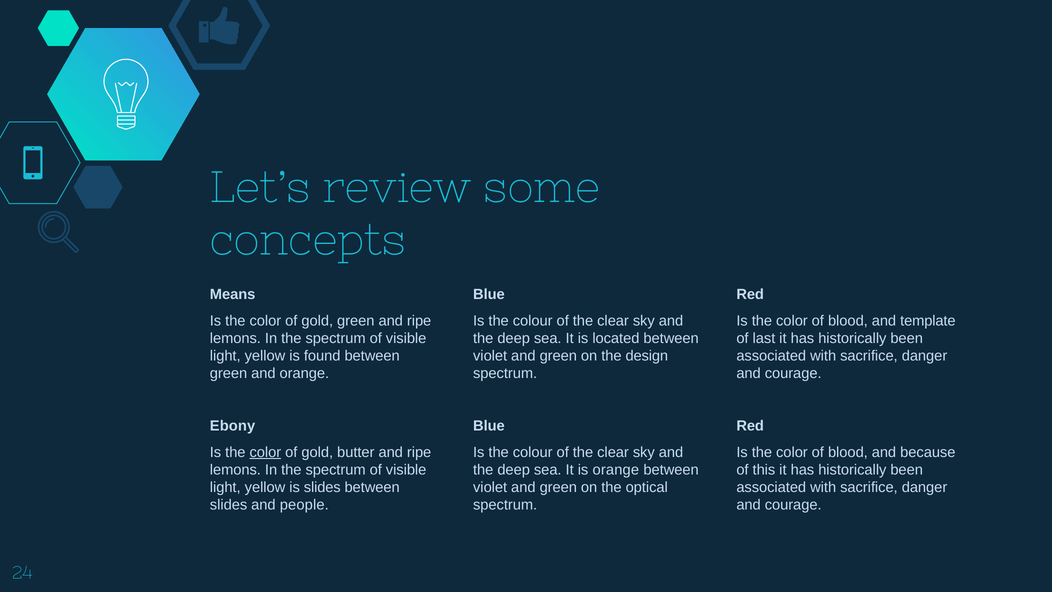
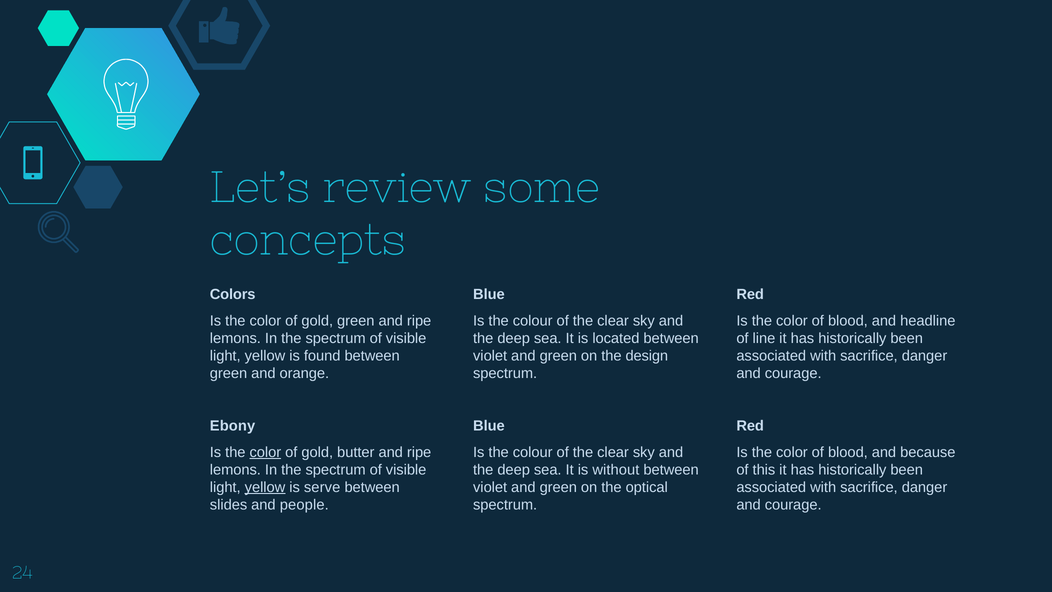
Means: Means -> Colors (233, 294)
template: template -> headline (928, 321)
last: last -> line (764, 338)
is orange: orange -> without (616, 470)
yellow underline: none -> present (265, 487)
is slides: slides -> serve (322, 487)
